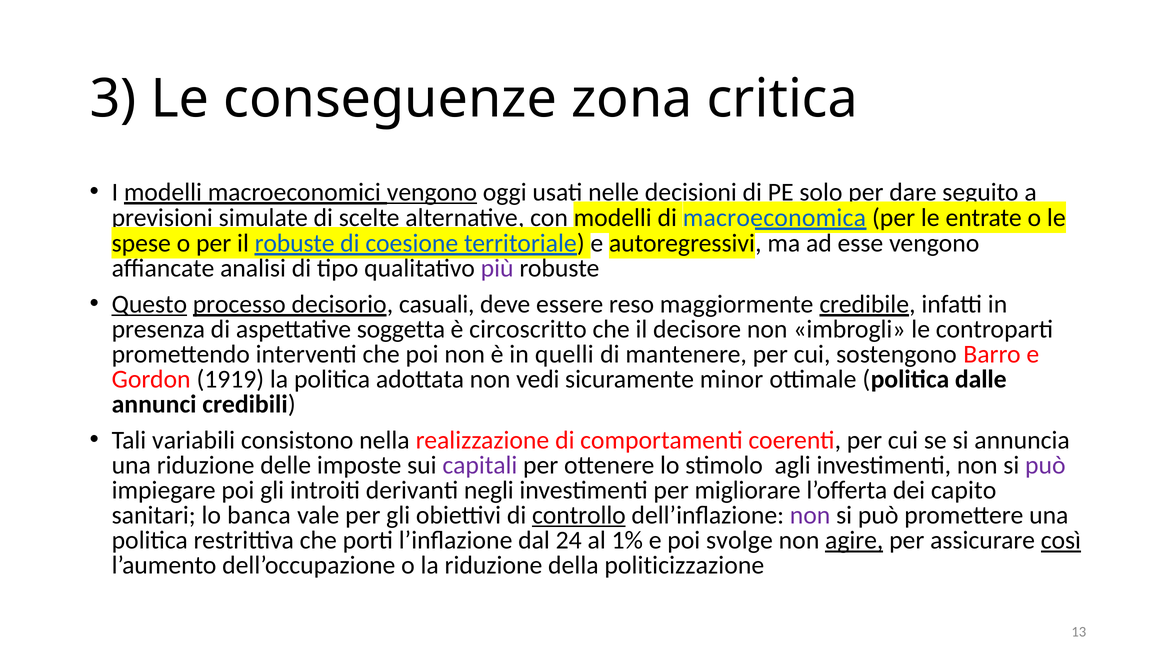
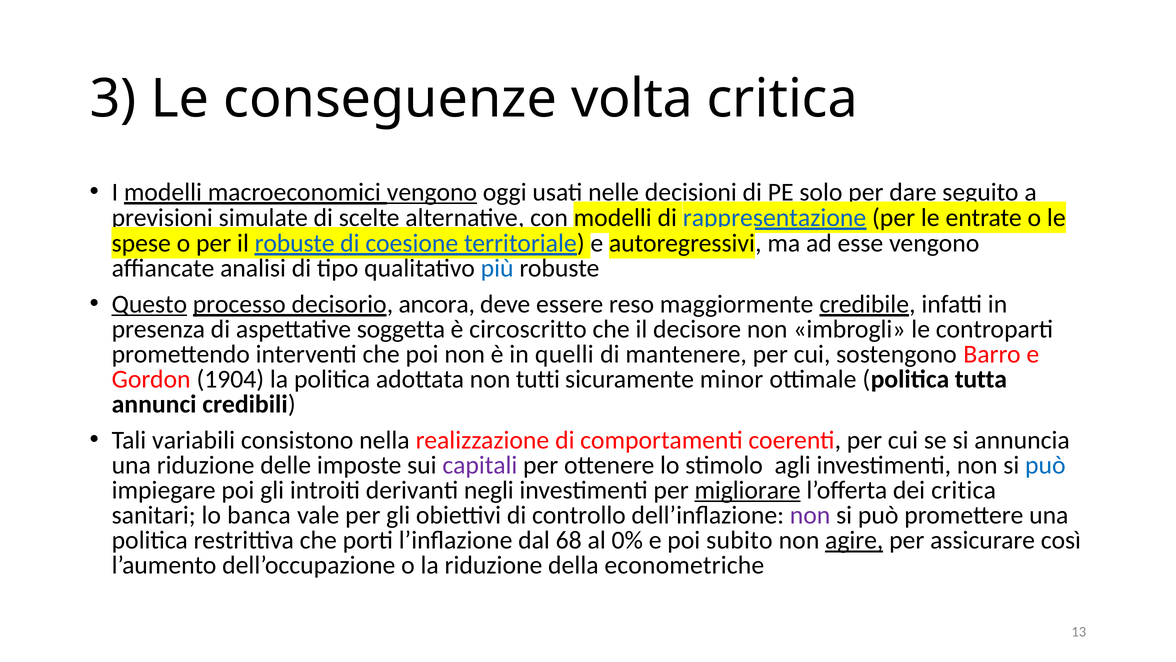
zona: zona -> volta (632, 99)
macroeconomica: macroeconomica -> rappresentazione (775, 217)
più colour: purple -> blue (497, 268)
casuali: casuali -> ancora (437, 304)
1919: 1919 -> 1904 (230, 379)
vedi: vedi -> tutti (538, 379)
dalle: dalle -> tutta (981, 379)
può colour: purple -> blue (1045, 465)
migliorare underline: none -> present (748, 490)
dei capito: capito -> critica (964, 490)
controllo underline: present -> none (579, 515)
24: 24 -> 68 (569, 540)
1%: 1% -> 0% (627, 540)
svolge: svolge -> subito (739, 540)
così underline: present -> none (1061, 540)
politicizzazione: politicizzazione -> econometriche (684, 565)
